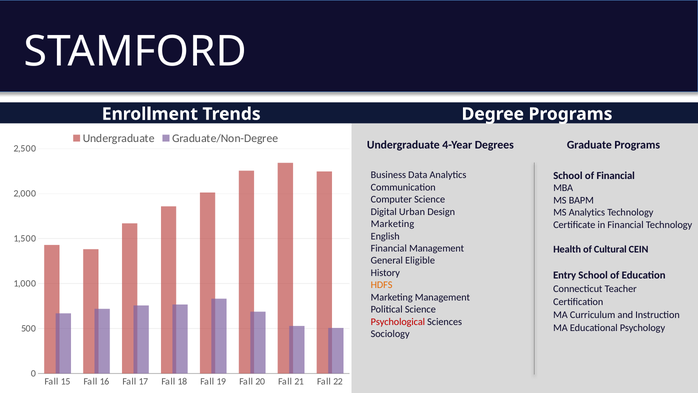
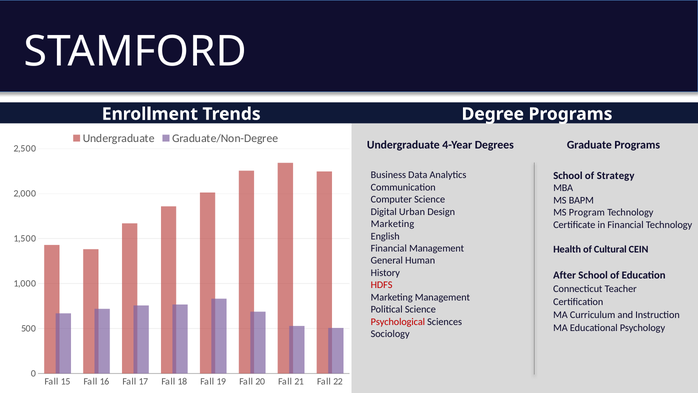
of Financial: Financial -> Strategy (616, 175)
MS Analytics: Analytics -> Program (587, 212)
Eligible: Eligible -> Human (420, 260)
Entry: Entry -> After (565, 275)
HDFS colour: orange -> red (382, 285)
